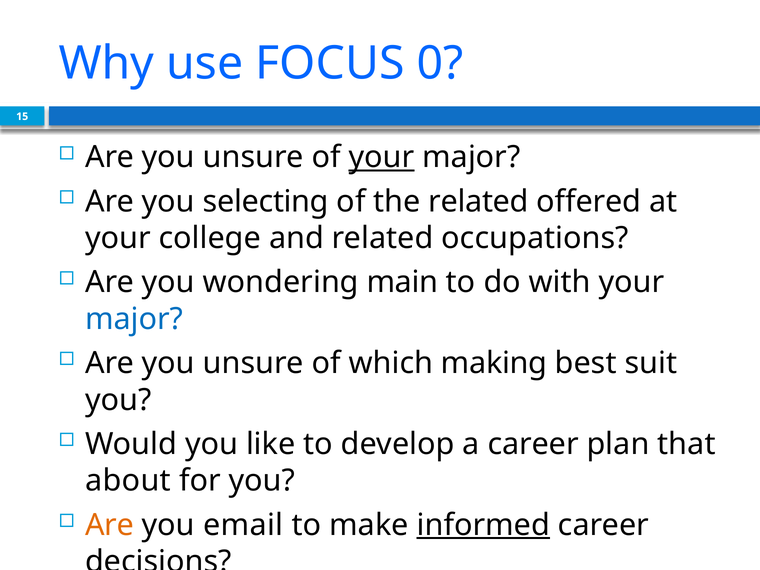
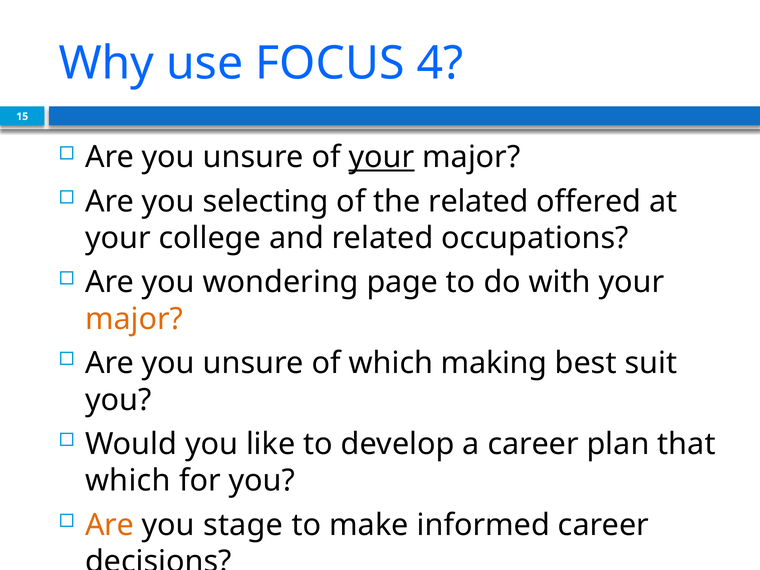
0: 0 -> 4 (440, 63)
main: main -> page (402, 282)
major colour: blue -> orange (134, 319)
about: about -> which (128, 481)
email: email -> stage (243, 525)
informed underline: present -> none (483, 525)
